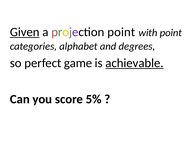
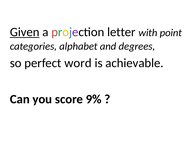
projection point: point -> letter (121, 32)
game: game -> word (78, 63)
achievable underline: present -> none (135, 63)
5%: 5% -> 9% (94, 99)
